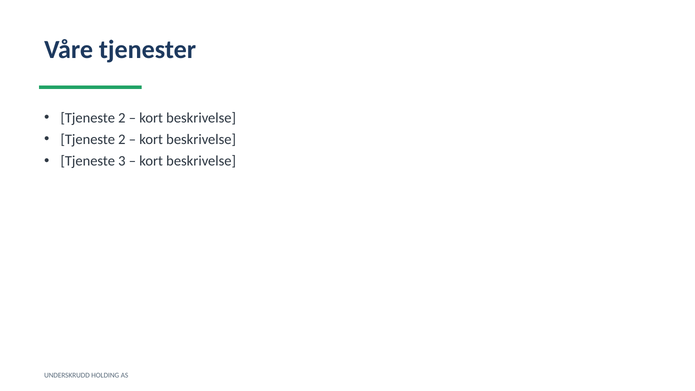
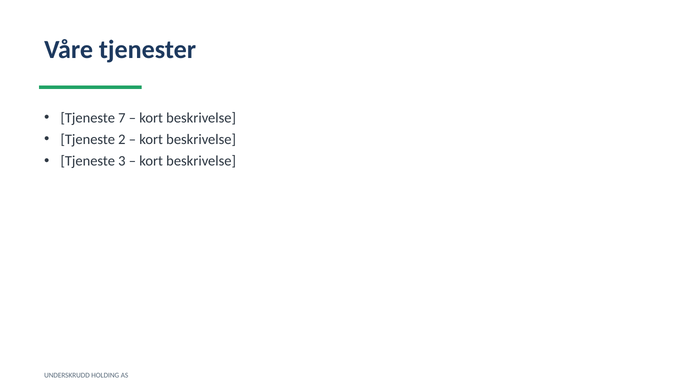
2: 2 -> 7 (122, 118)
